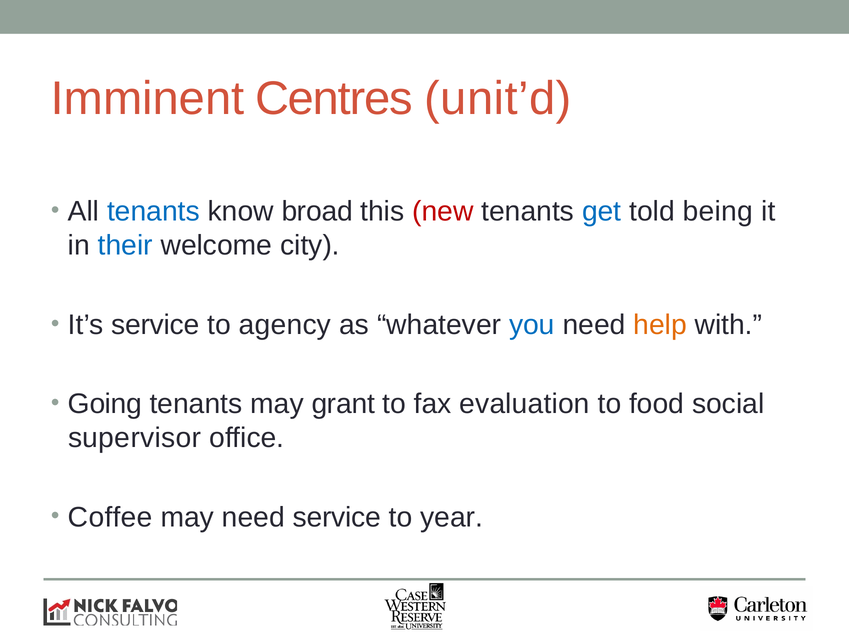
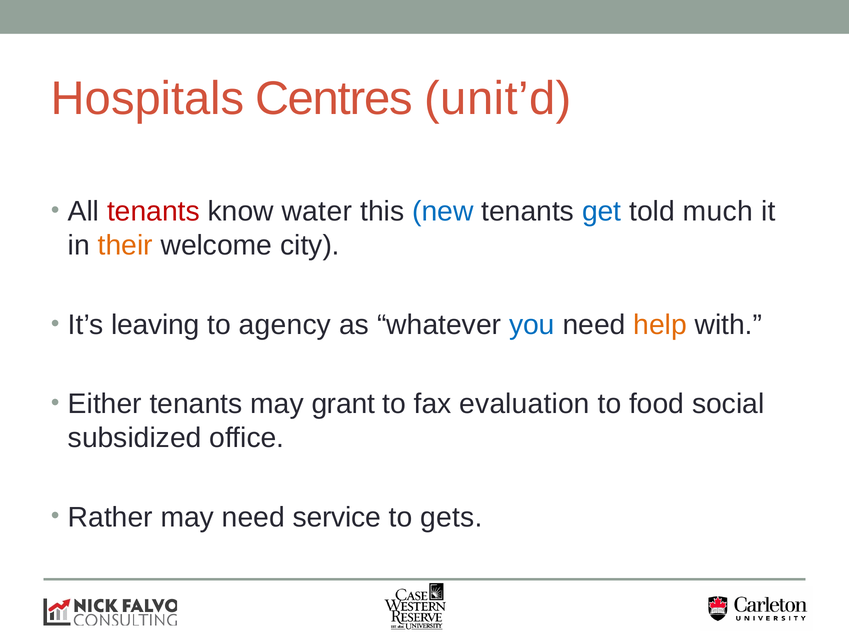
Imminent: Imminent -> Hospitals (148, 99)
tenants colour: blue -> red (153, 211)
broad: broad -> water (317, 211)
new colour: red -> blue (443, 211)
being: being -> much (718, 211)
their colour: blue -> orange (125, 245)
It’s service: service -> leaving (155, 325)
Going: Going -> Either (105, 404)
supervisor: supervisor -> subsidized (135, 438)
Coffee: Coffee -> Rather (110, 517)
year: year -> gets (451, 517)
